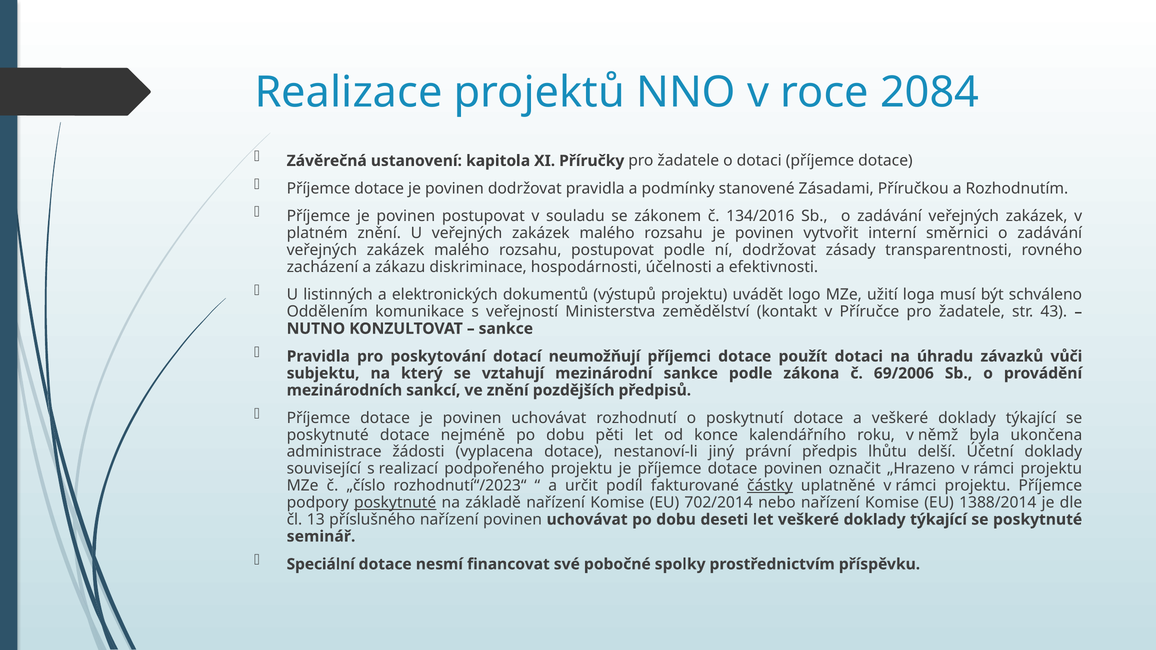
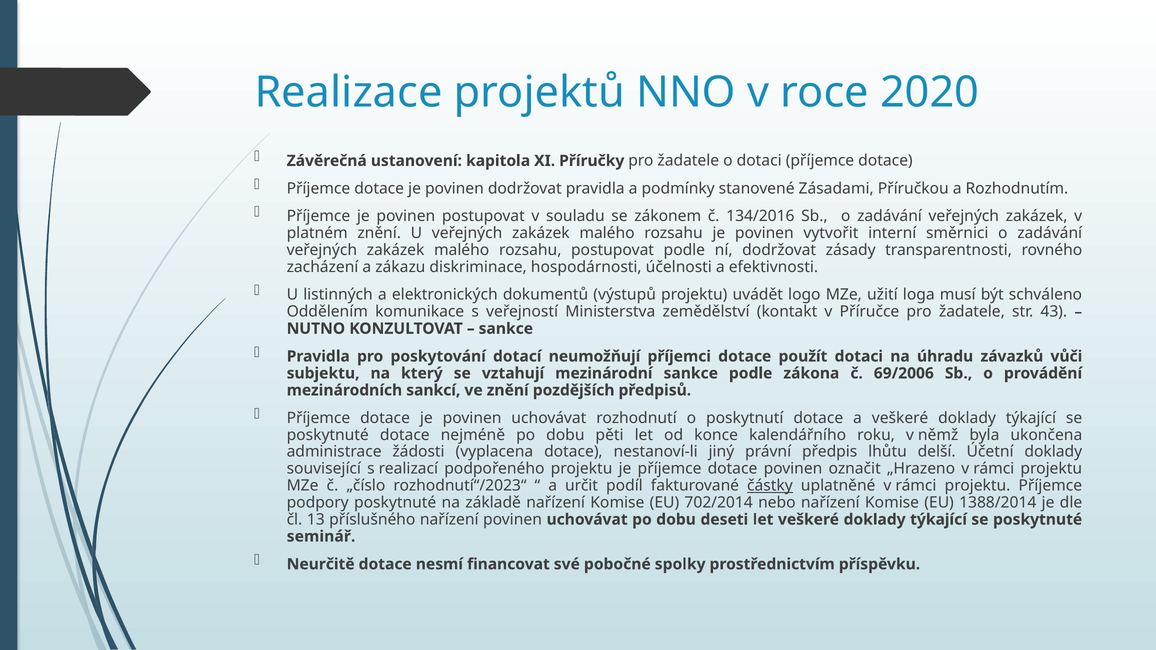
2084: 2084 -> 2020 (930, 93)
poskytnuté underline: present -> none (395, 503)
Speciální: Speciální -> Neurčitě (321, 564)
